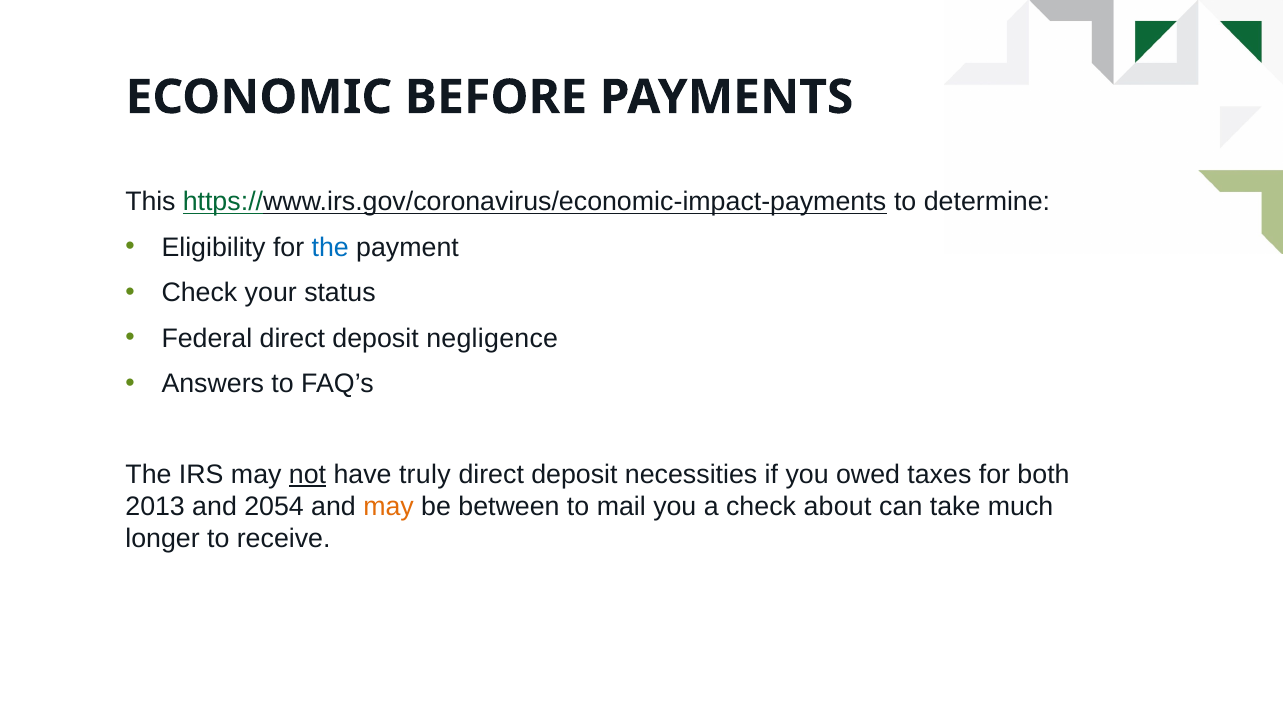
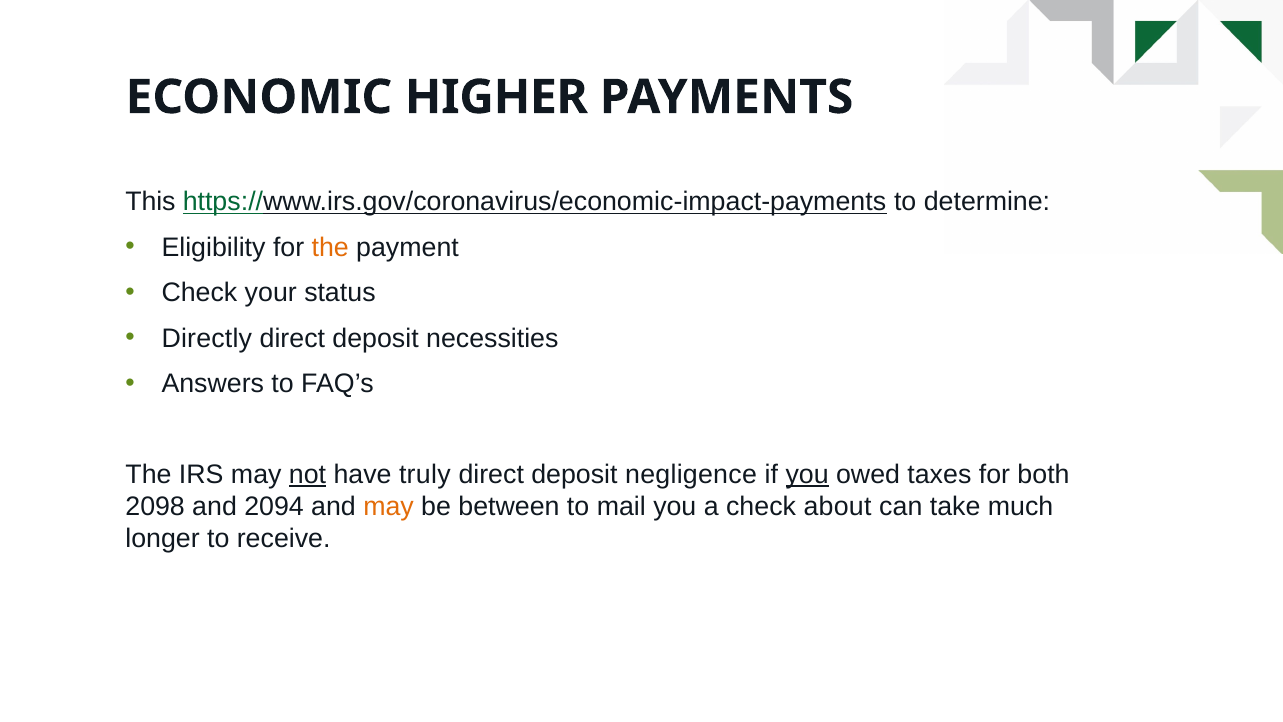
BEFORE: BEFORE -> HIGHER (496, 97)
the colour: blue -> orange (330, 247)
Federal: Federal -> Directly (207, 338)
negligence: negligence -> necessities (492, 338)
necessities: necessities -> negligence (691, 475)
you underline: none -> present (807, 475)
2013: 2013 -> 2098 (155, 507)
2054: 2054 -> 2094 (274, 507)
